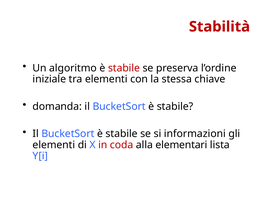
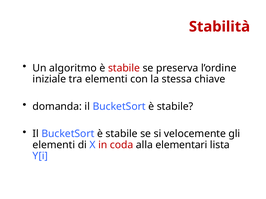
informazioni: informazioni -> velocemente (195, 134)
